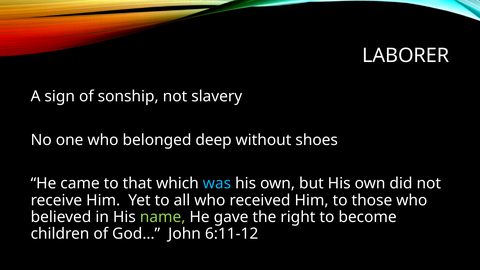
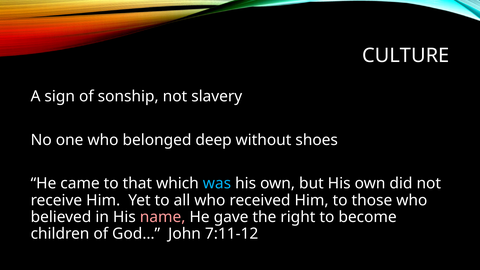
LABORER: LABORER -> CULTURE (406, 55)
name colour: light green -> pink (163, 217)
6:11-12: 6:11-12 -> 7:11-12 (232, 234)
